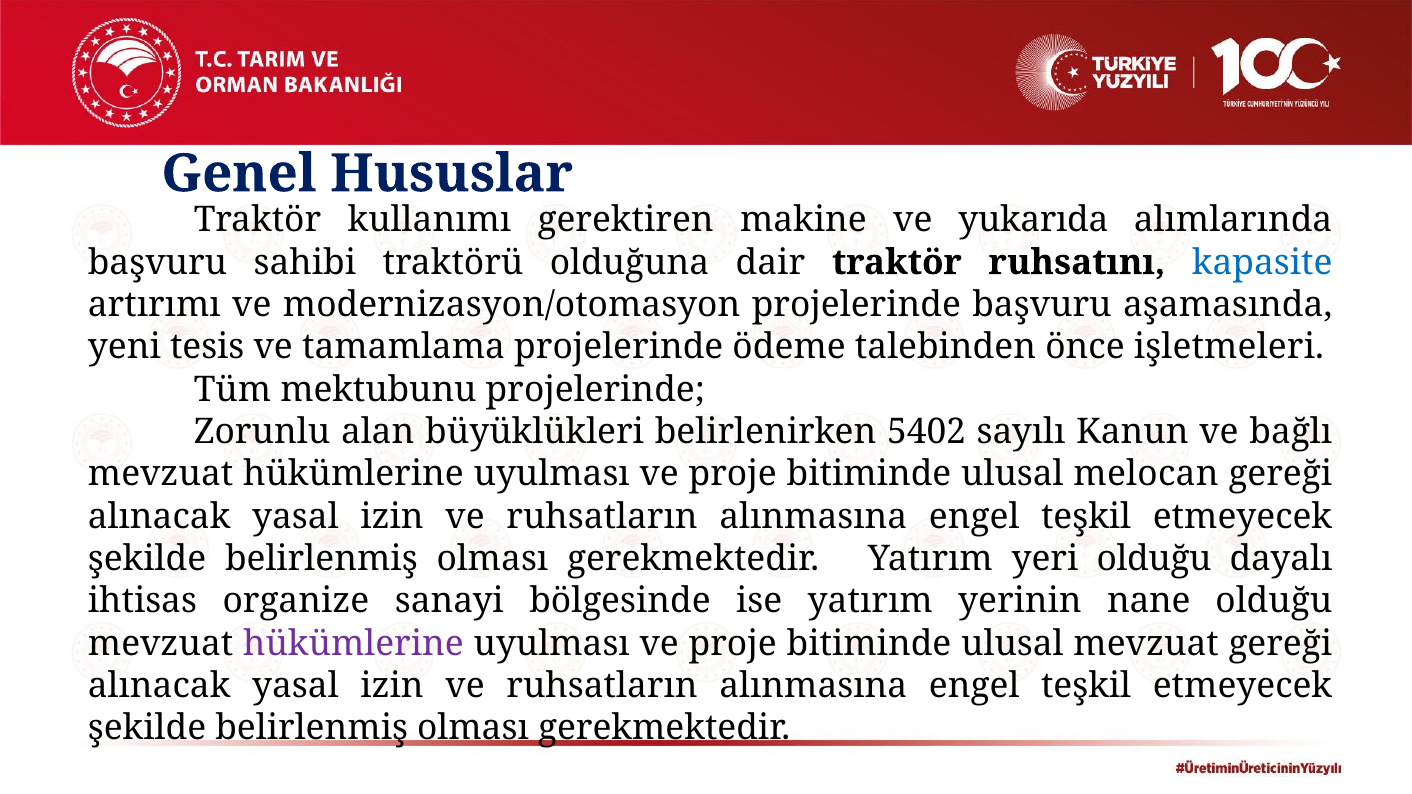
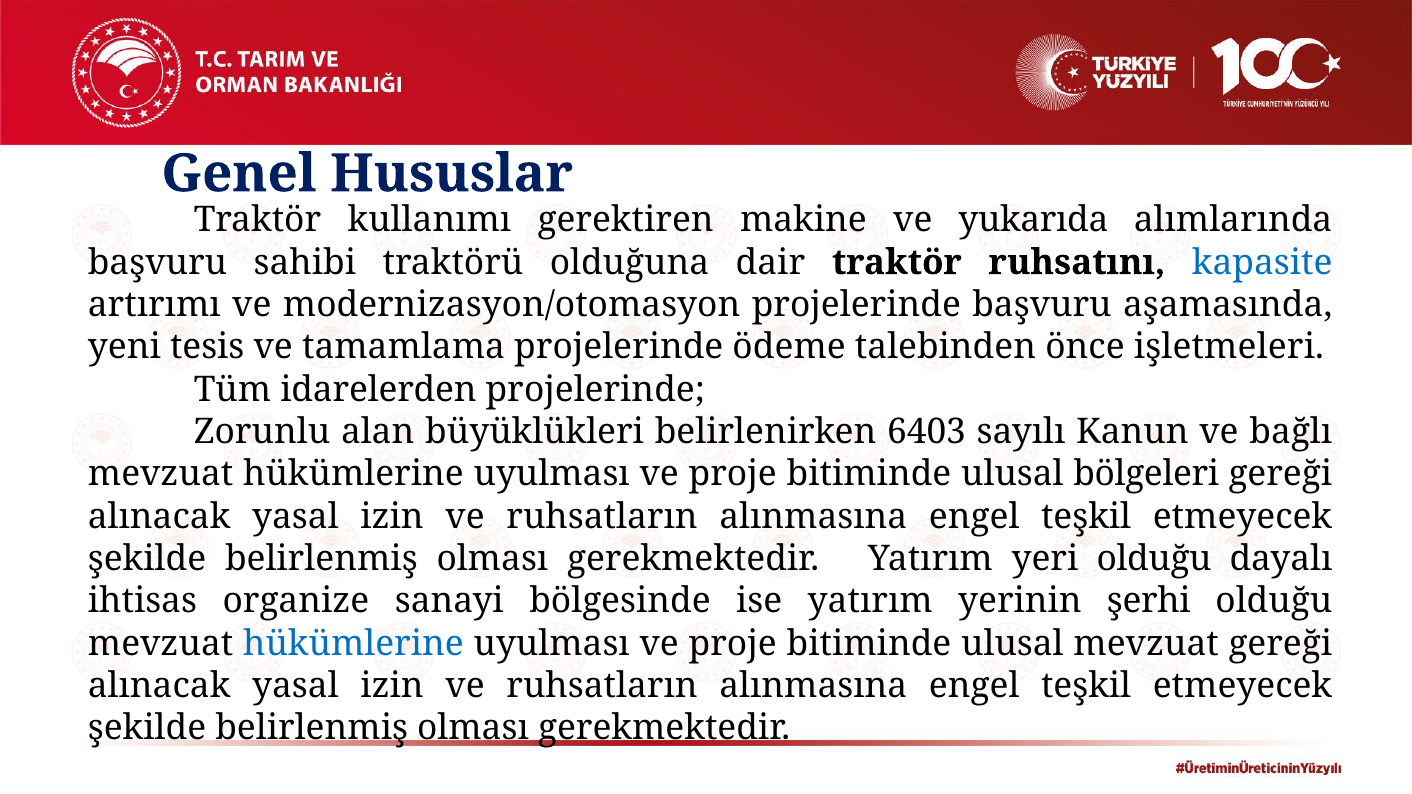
mektubunu: mektubunu -> idarelerden (379, 390)
5402: 5402 -> 6403 (927, 432)
melocan: melocan -> bölgeleri (1146, 474)
nane: nane -> şerhi (1149, 601)
hükümlerine colour: purple -> blue (353, 644)
